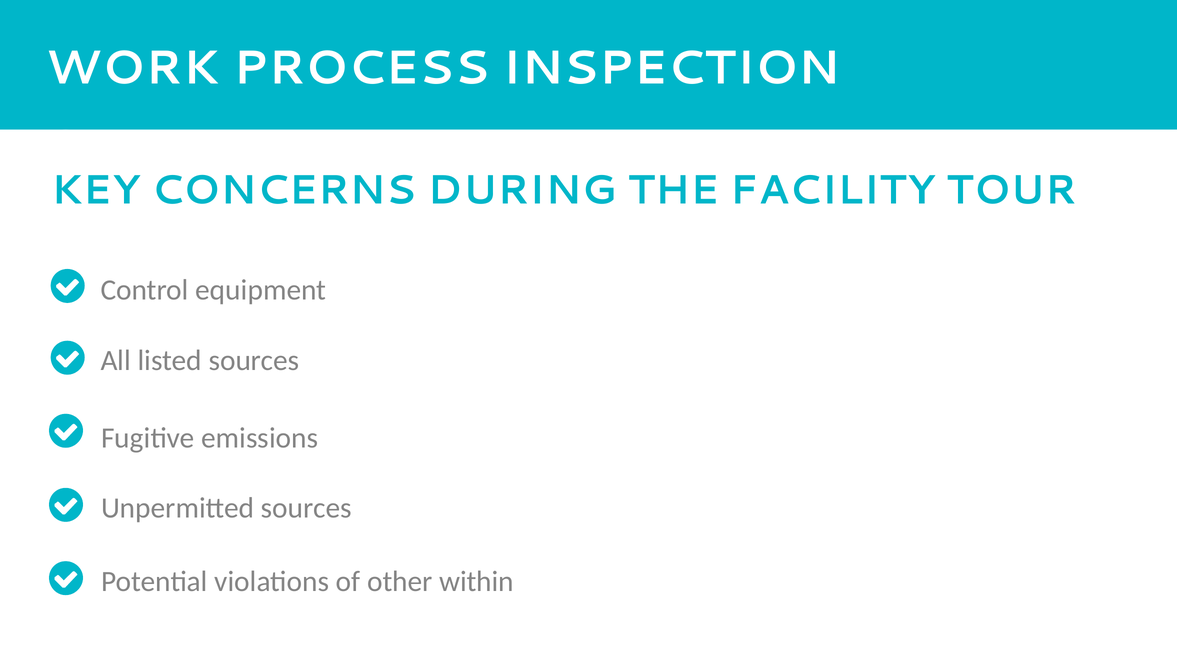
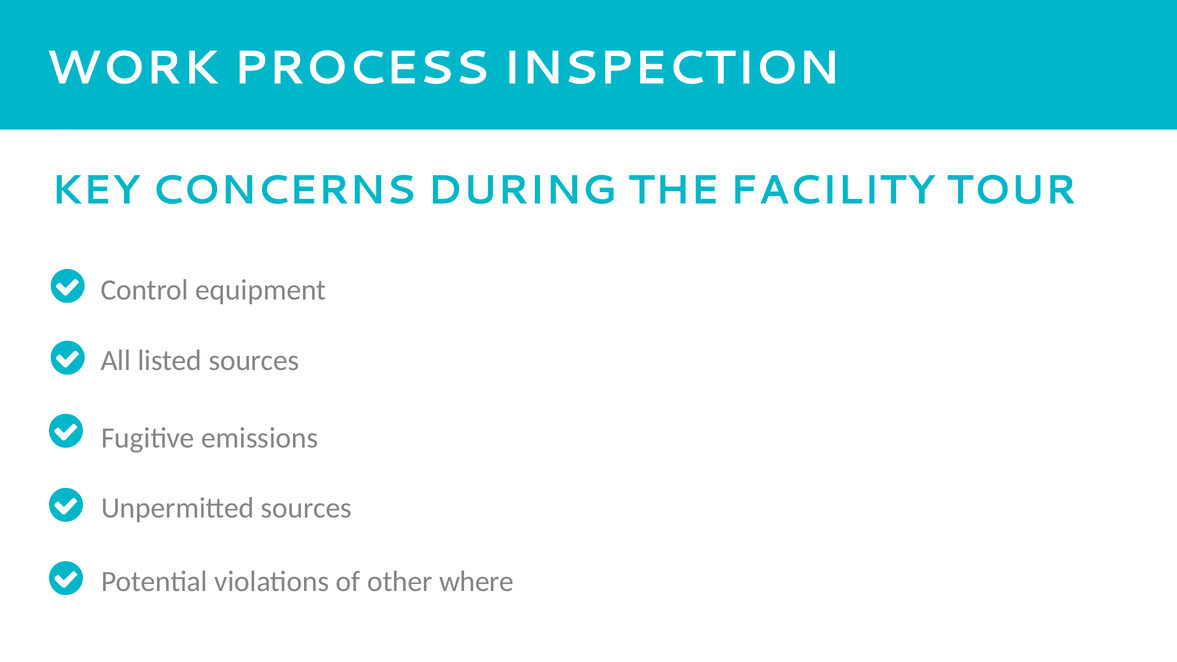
within: within -> where (477, 581)
